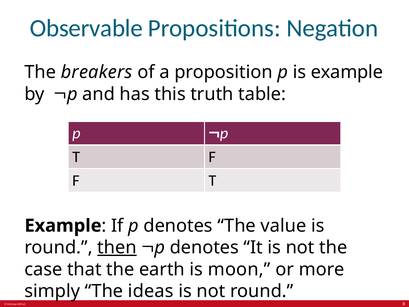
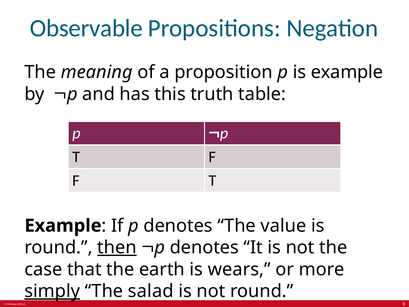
breakers: breakers -> meaning (97, 72)
moon: moon -> wears (239, 269)
simply underline: none -> present (52, 291)
ideas: ideas -> salad (151, 291)
